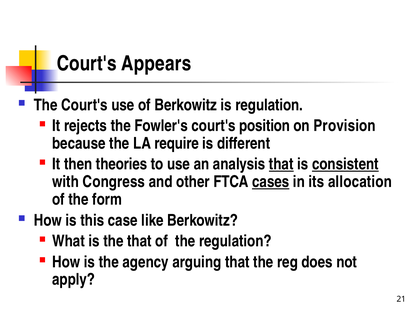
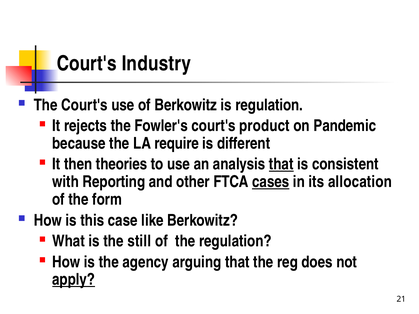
Appears: Appears -> Industry (156, 64)
position: position -> product (265, 126)
Provision: Provision -> Pandemic (345, 126)
consistent underline: present -> none (345, 164)
Congress: Congress -> Reporting (114, 182)
the that: that -> still (139, 241)
apply underline: none -> present (74, 280)
